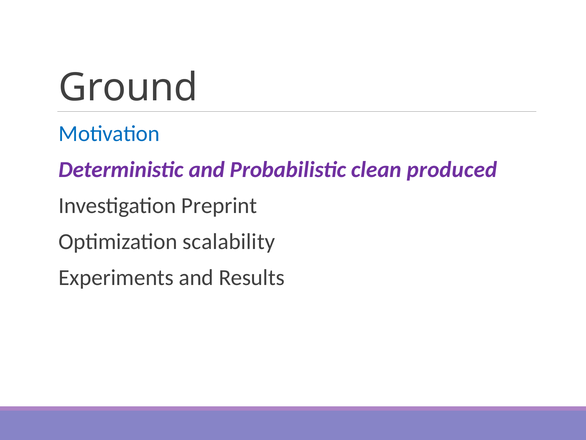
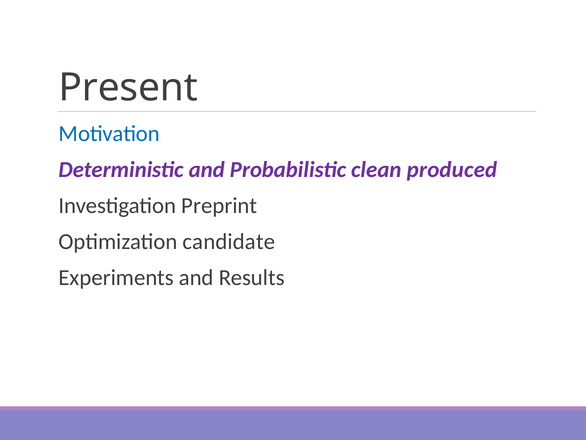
Ground: Ground -> Present (128, 88)
scalability: scalability -> candidate (229, 241)
